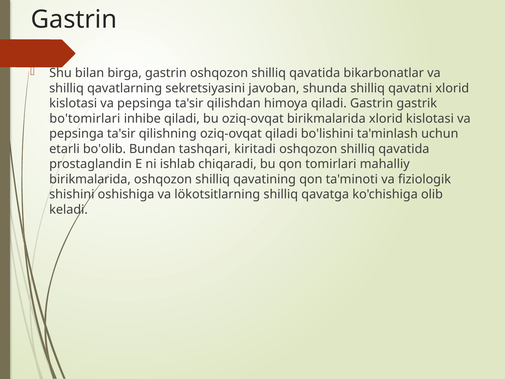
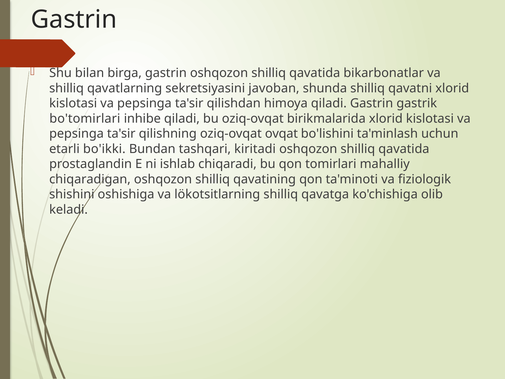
oziq-ovqat qiladi: qiladi -> ovqat (281, 134)
bo'olib: bo'olib -> bo'ikki (104, 149)
birikmalarida: birikmalarida -> chiqaradigan (90, 179)
